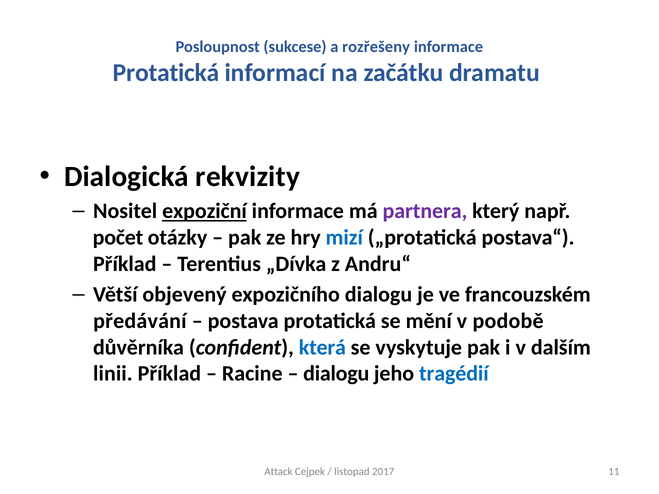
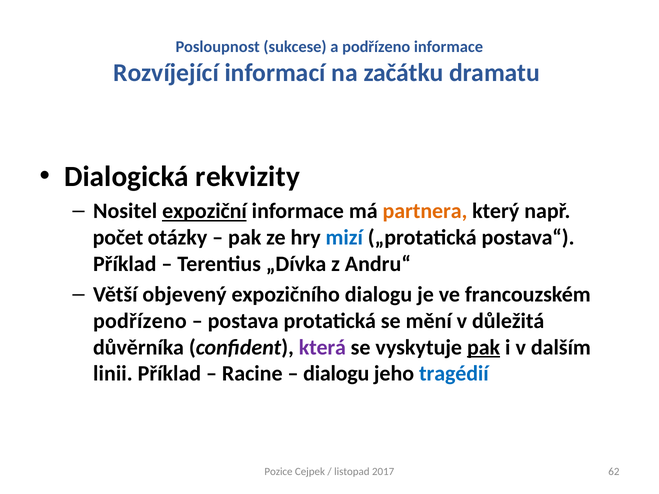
a rozřešeny: rozřešeny -> podřízeno (376, 47)
Protatická: Protatická -> Rozvíjející (166, 73)
partnera colour: purple -> orange (425, 211)
předávání: předávání -> podřízeno (140, 321)
podobě: podobě -> důležitá (508, 321)
která colour: blue -> purple (322, 347)
pak underline: none -> present (484, 347)
Attack: Attack -> Pozice (278, 472)
11: 11 -> 62 (614, 472)
